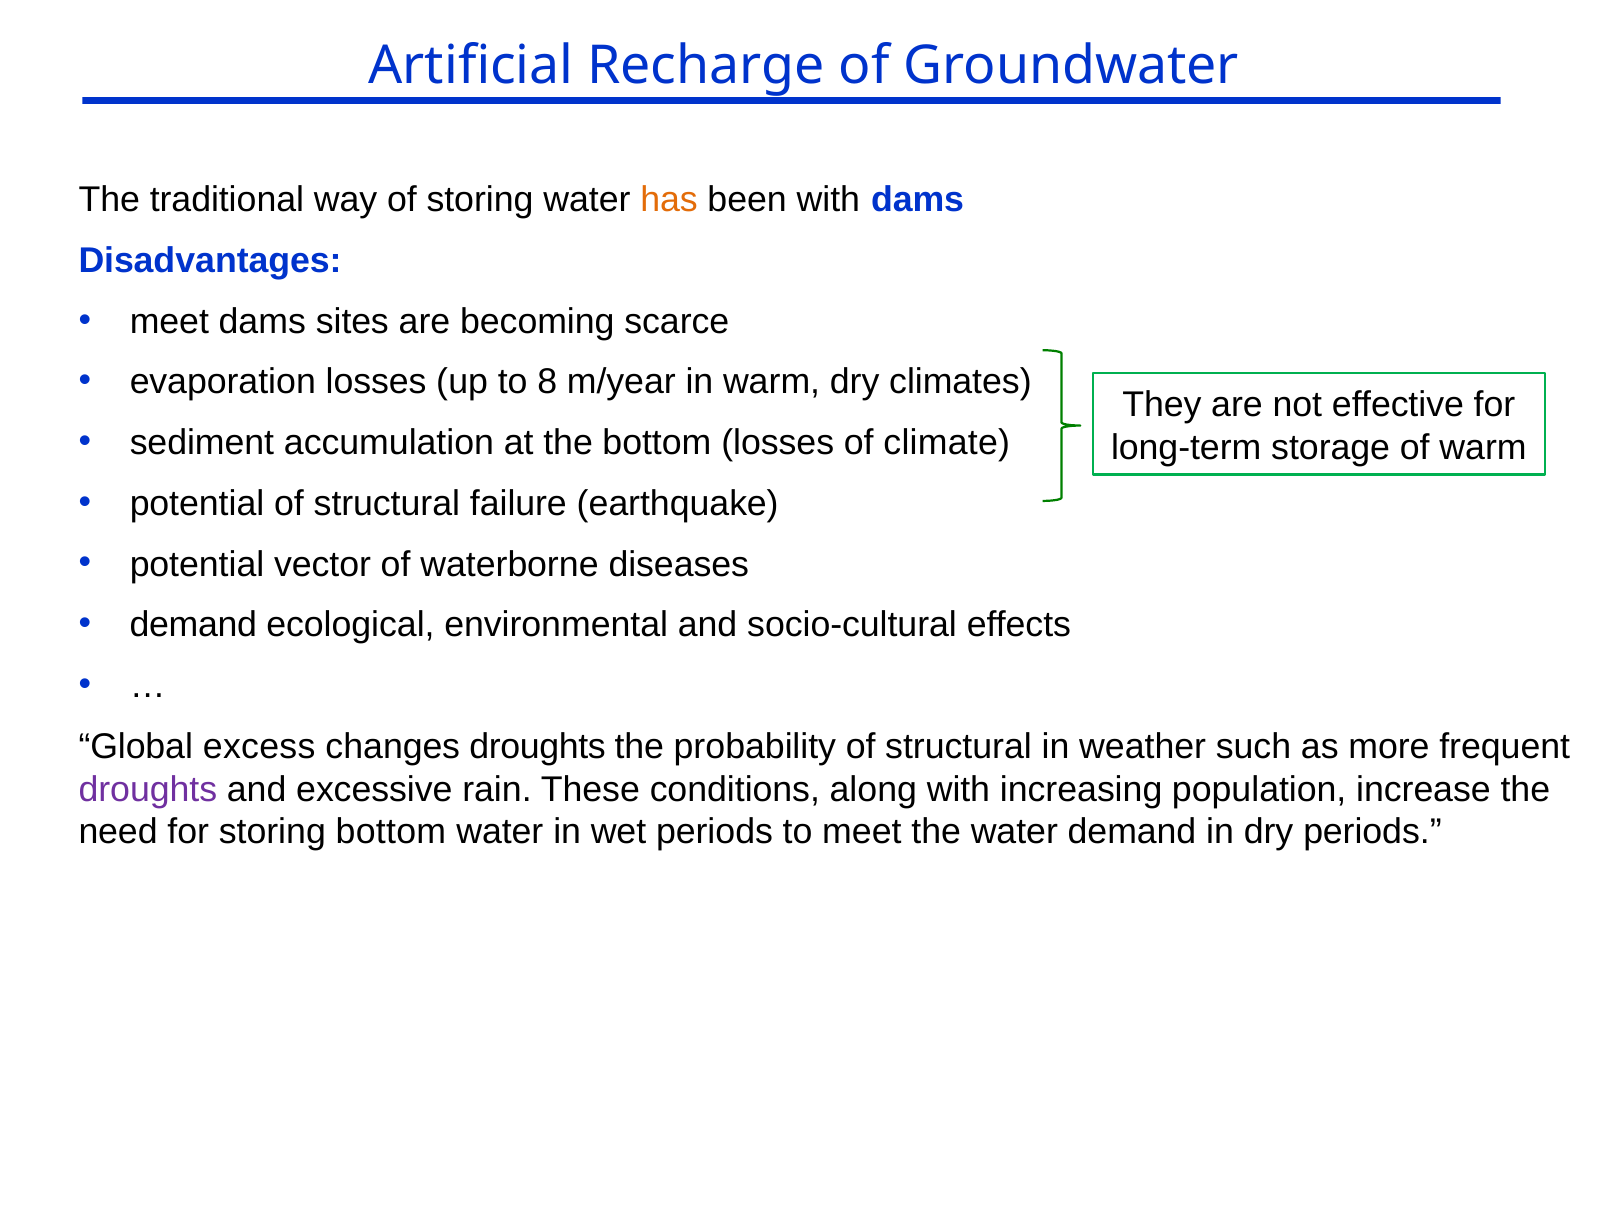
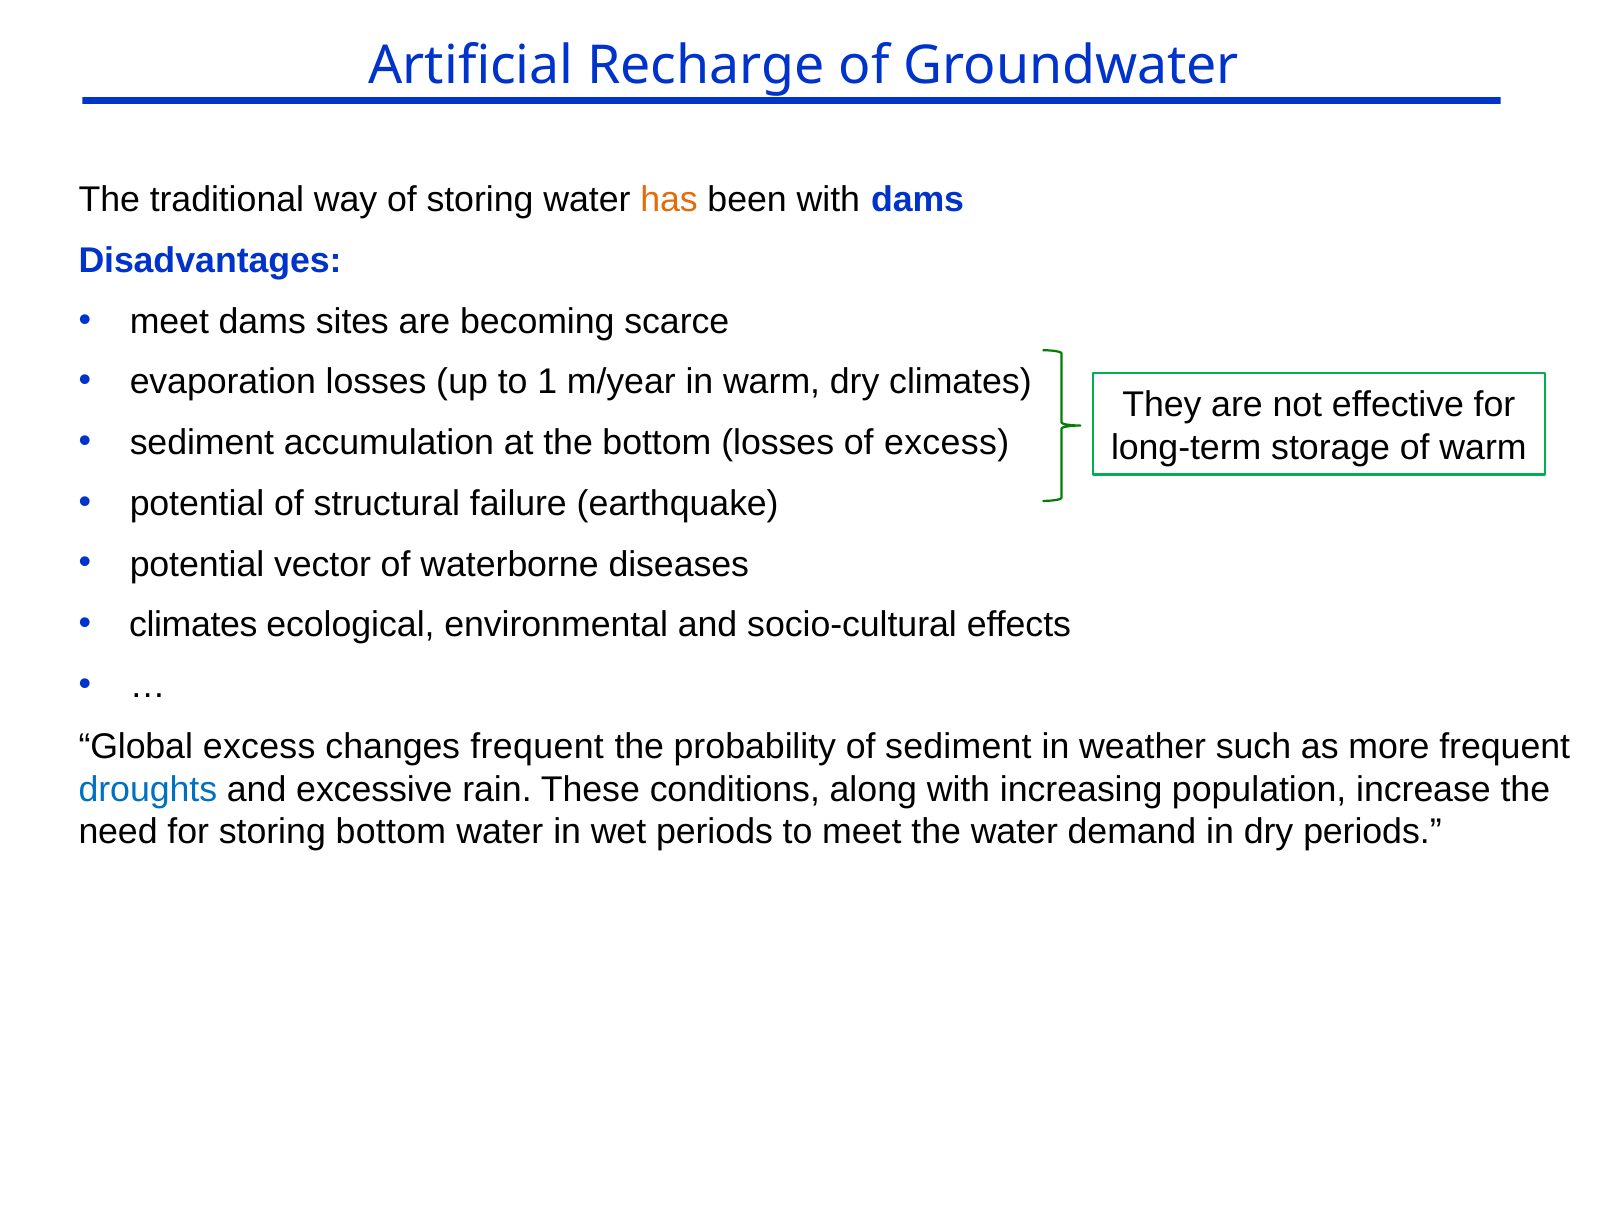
8: 8 -> 1 (547, 382)
of climate: climate -> excess (947, 443)
demand: demand -> climates (193, 625)
changes droughts: droughts -> frequent (537, 746)
probability of structural: structural -> sediment (958, 746)
droughts colour: purple -> blue (148, 789)
